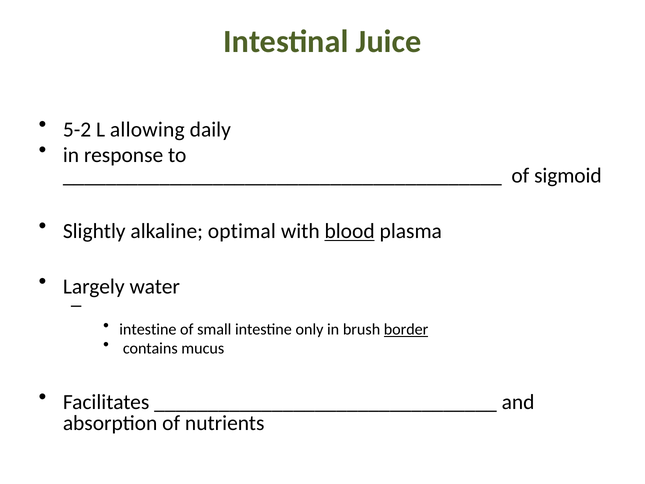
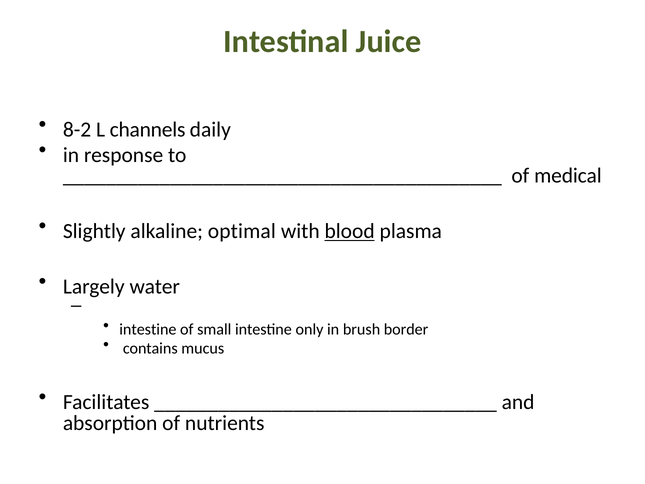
5-2: 5-2 -> 8-2 (77, 130)
allowing: allowing -> channels (148, 130)
sigmoid: sigmoid -> medical (568, 176)
border underline: present -> none (406, 329)
